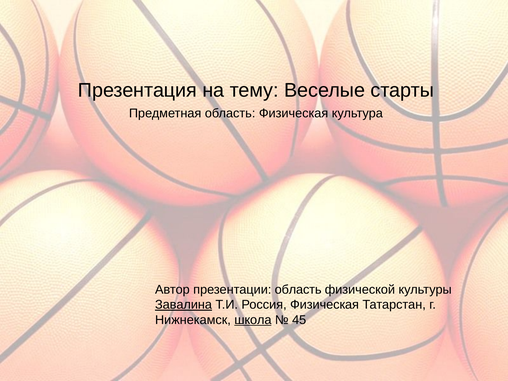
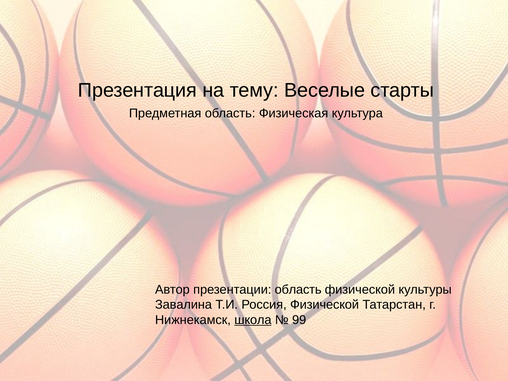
Завалина underline: present -> none (183, 305)
Россия Физическая: Физическая -> Физической (325, 305)
45: 45 -> 99 (299, 320)
